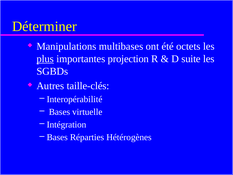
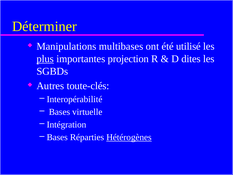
octets: octets -> utilisé (188, 46)
suite: suite -> dites (191, 59)
taille-clés: taille-clés -> toute-clés (88, 86)
Hétérogènes underline: none -> present (129, 137)
